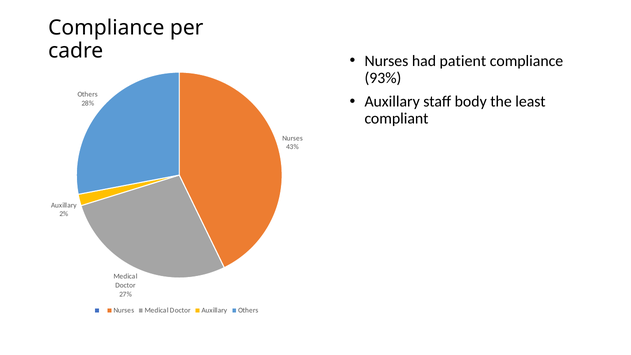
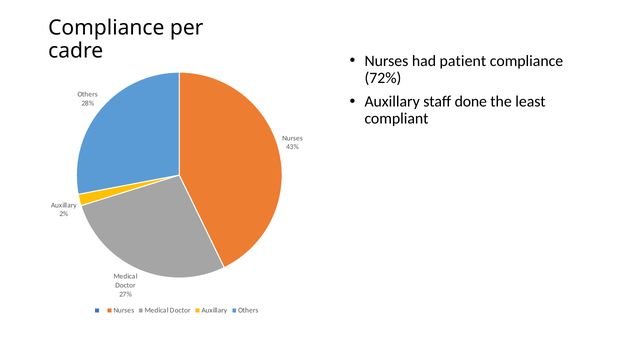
93%: 93% -> 72% (383, 78)
body: body -> done (471, 101)
